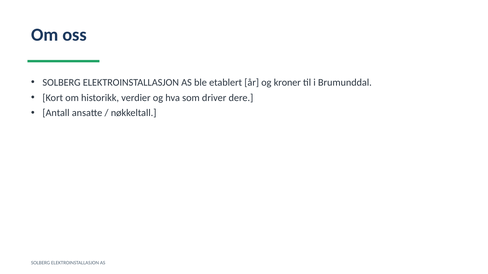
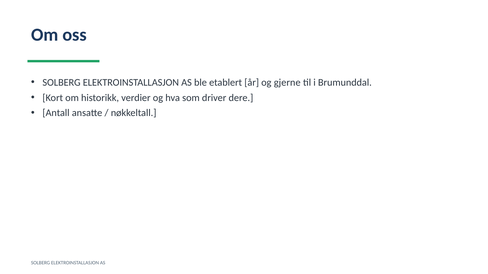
kroner: kroner -> gjerne (287, 83)
